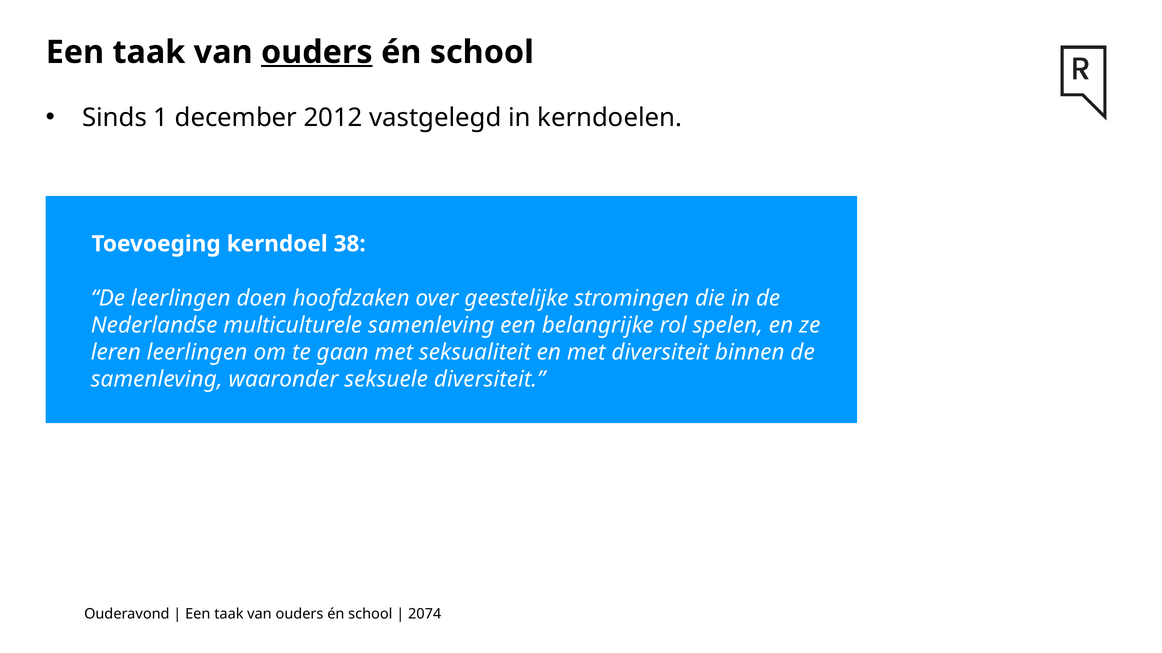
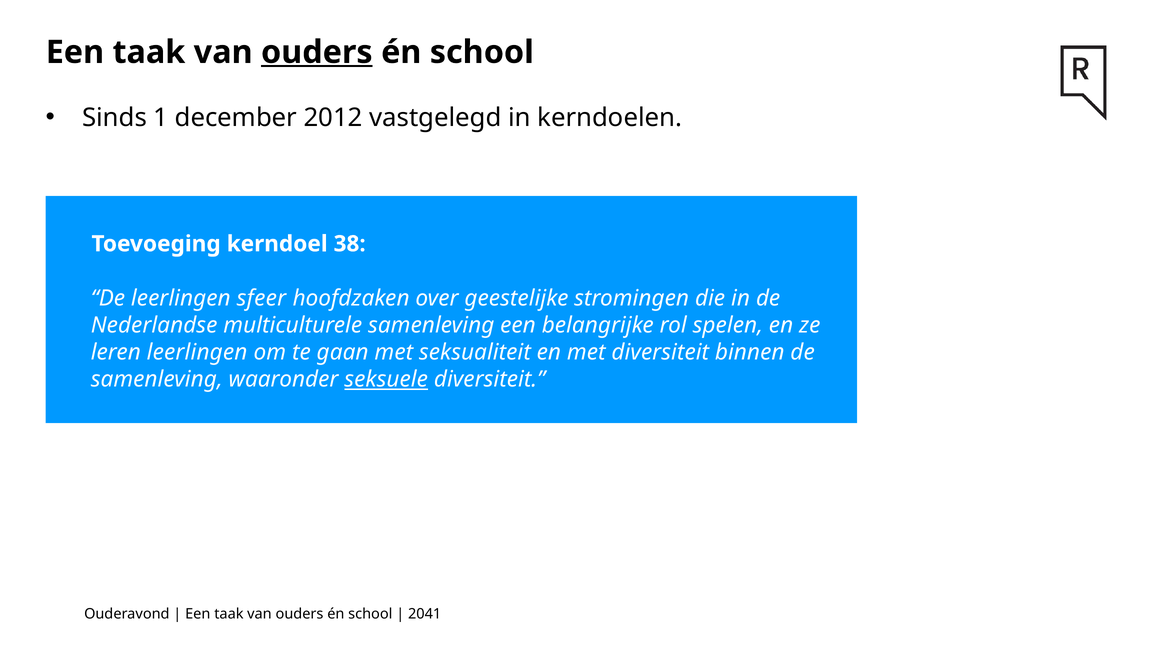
doen: doen -> sfeer (261, 298)
seksuele underline: none -> present (386, 380)
2074: 2074 -> 2041 (425, 615)
